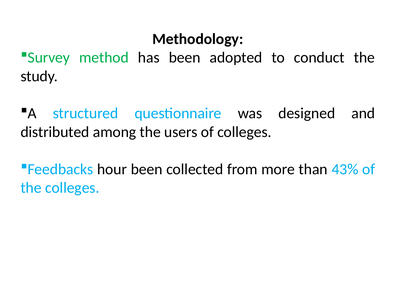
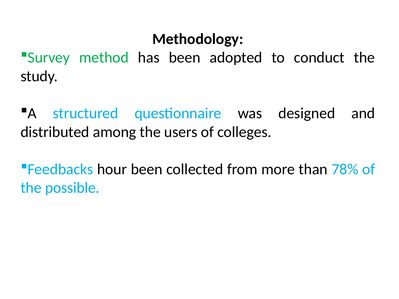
43%: 43% -> 78% (345, 169)
the colleges: colleges -> possible (72, 188)
